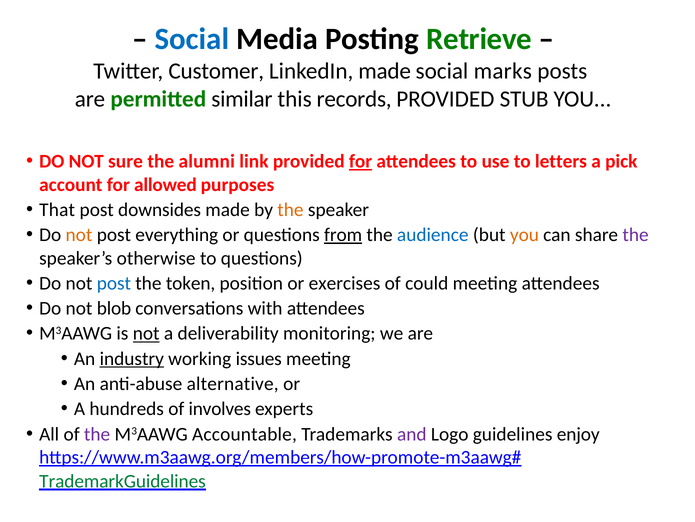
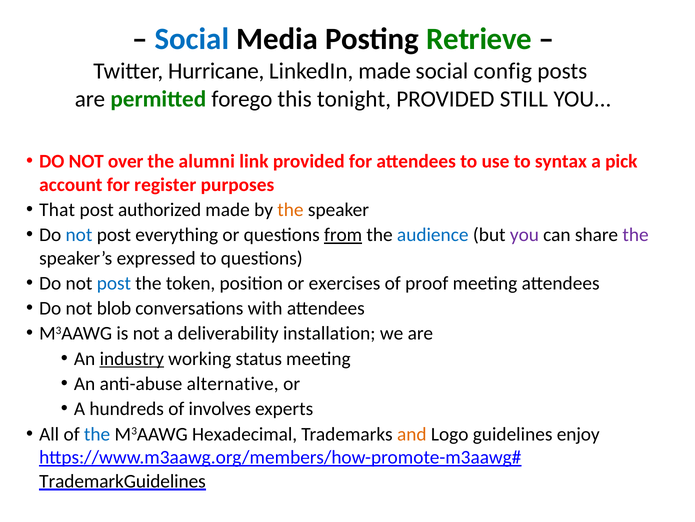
Customer: Customer -> Hurricane (216, 71)
marks: marks -> config (503, 71)
similar: similar -> forego (242, 99)
records: records -> tonight (354, 99)
STUB: STUB -> STILL (524, 99)
sure: sure -> over (126, 161)
for underline: present -> none (361, 161)
letters: letters -> syntax (561, 161)
allowed: allowed -> register (165, 184)
downsides: downsides -> authorized (160, 209)
not colour: orange -> blue (79, 235)
you colour: orange -> purple (524, 235)
otherwise: otherwise -> expressed (156, 258)
could: could -> proof (427, 283)
not underline: present -> none (146, 333)
monitoring: monitoring -> installation (329, 333)
issues: issues -> status (259, 358)
the colour: purple -> blue (97, 434)
Accountable: Accountable -> Hexadecimal (245, 434)
and colour: purple -> orange (412, 434)
TrademarkGuidelines colour: green -> black (122, 480)
